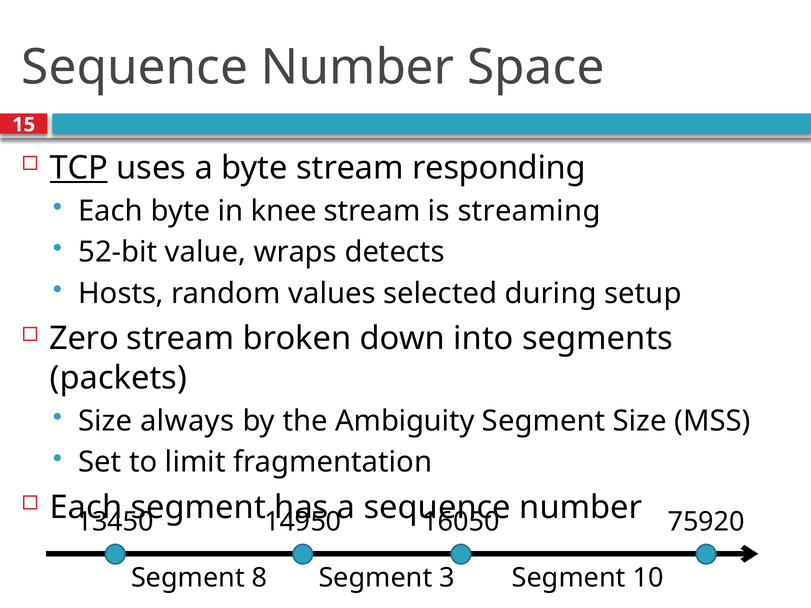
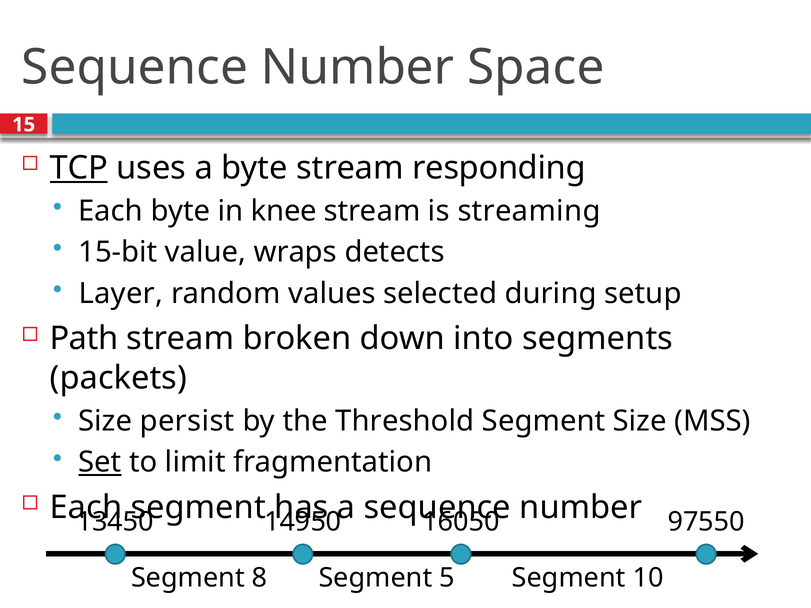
52-bit: 52-bit -> 15-bit (118, 252)
Hosts: Hosts -> Layer (121, 294)
Zero: Zero -> Path (84, 339)
always: always -> persist (187, 421)
Ambiguity: Ambiguity -> Threshold (405, 421)
Set underline: none -> present (100, 463)
75920: 75920 -> 97550 (706, 522)
3: 3 -> 5 (447, 578)
